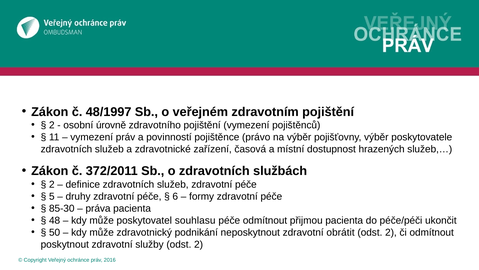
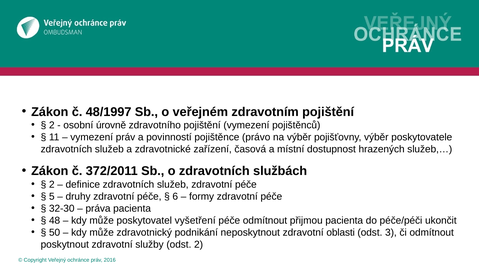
85-30: 85-30 -> 32-30 (62, 208)
souhlasu: souhlasu -> vyšetření (195, 220)
obrátit: obrátit -> oblasti (341, 232)
2: 2 -> 3 (391, 232)
